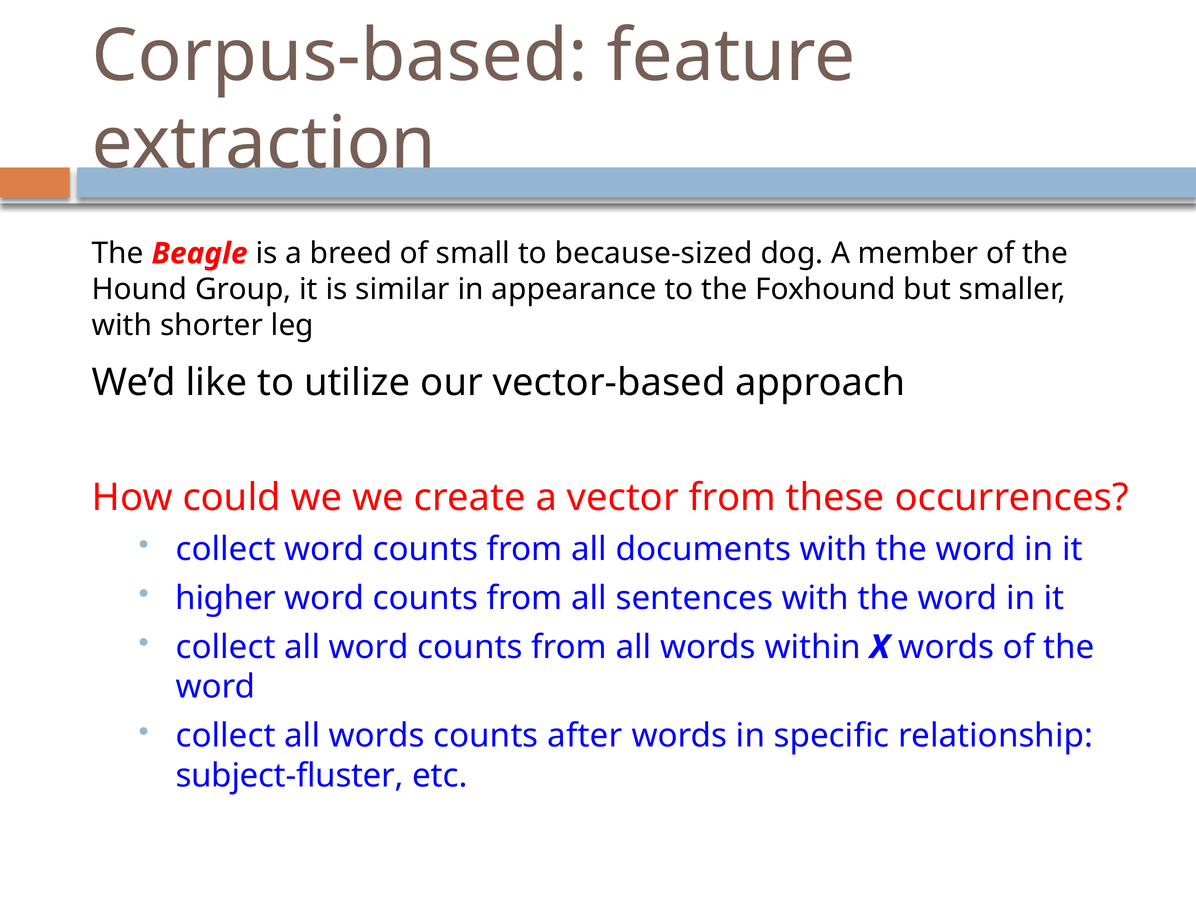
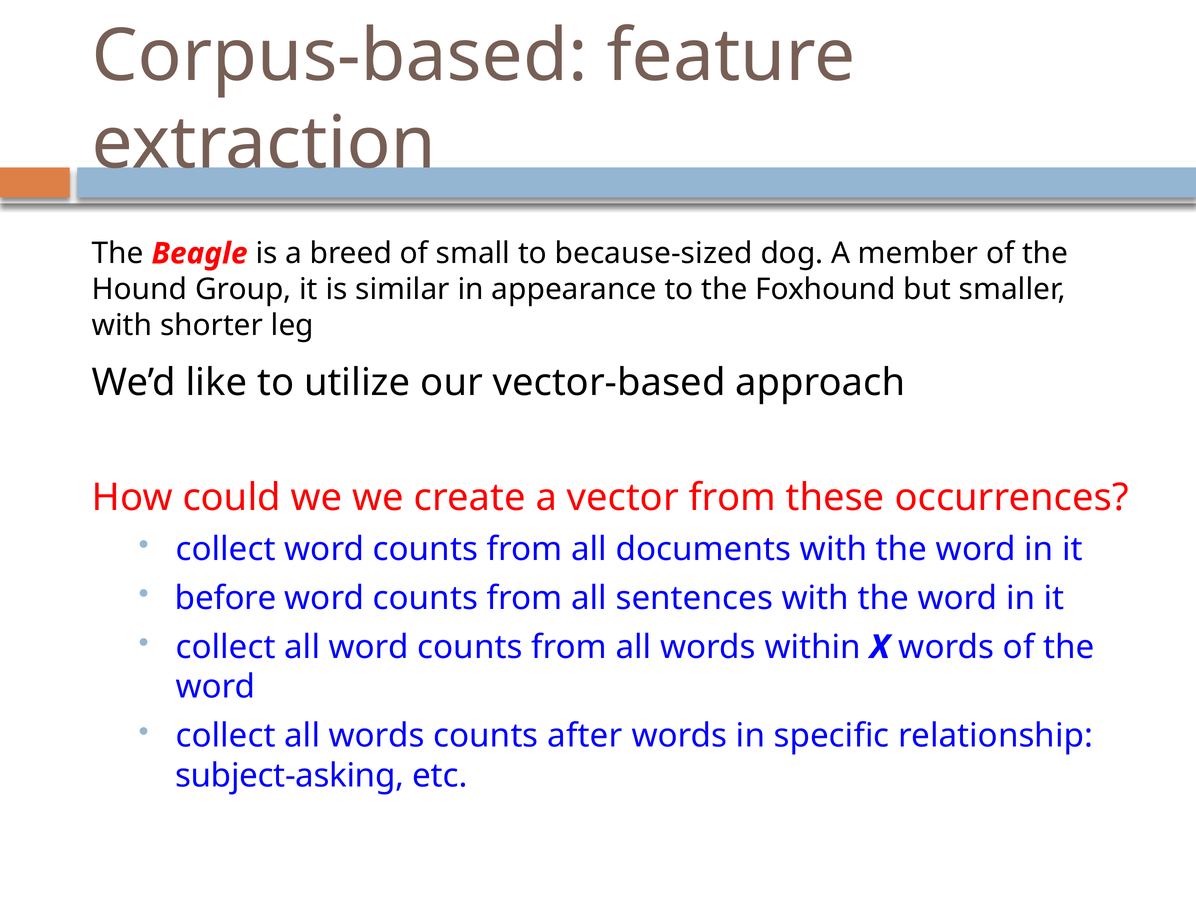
higher: higher -> before (226, 598)
subject-fluster: subject-fluster -> subject-asking (290, 776)
